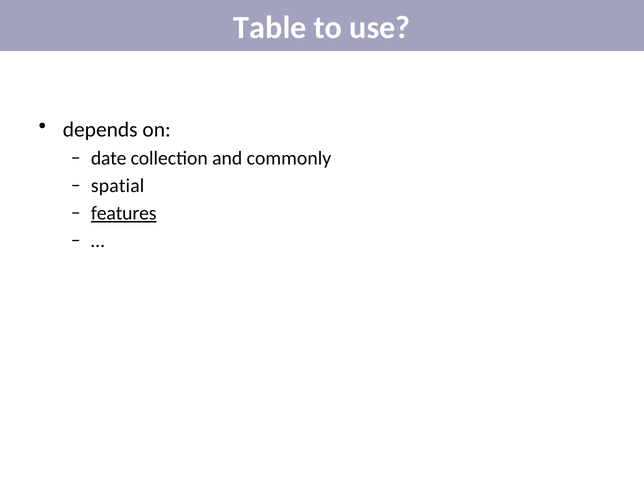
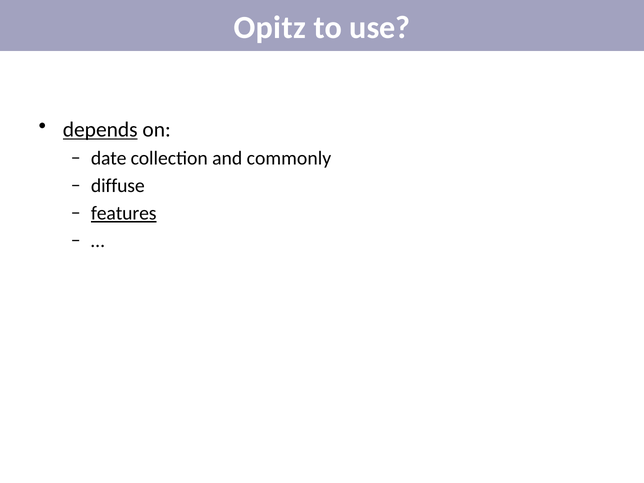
Table: Table -> Opitz (270, 28)
depends underline: none -> present (100, 130)
spatial: spatial -> diffuse (118, 186)
